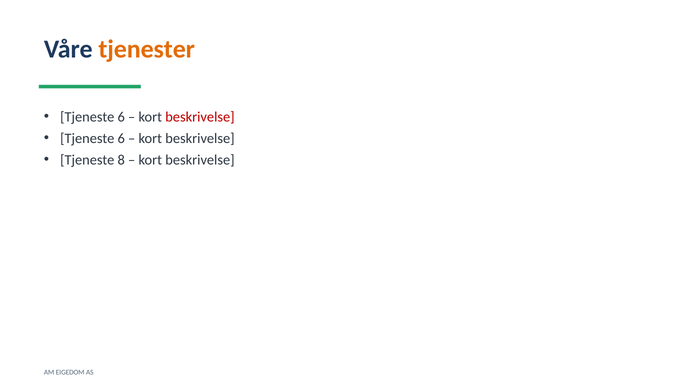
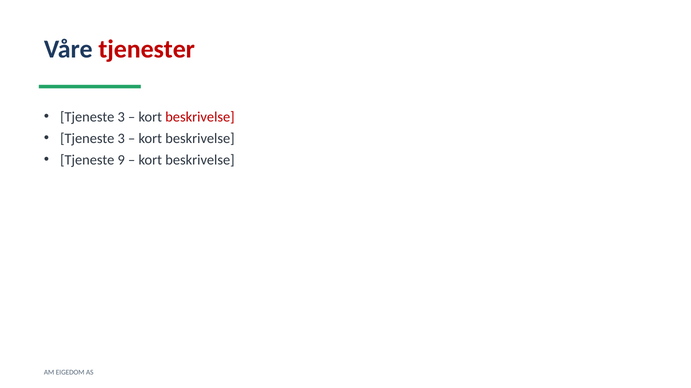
tjenester colour: orange -> red (147, 49)
6: 6 -> 3 (121, 117)
6: 6 -> 3 (121, 139)
8: 8 -> 9 (121, 160)
